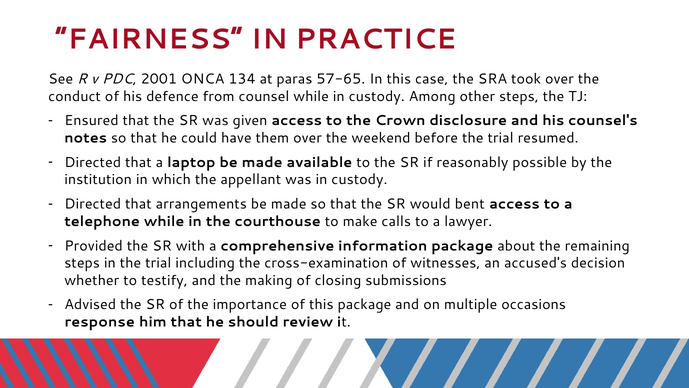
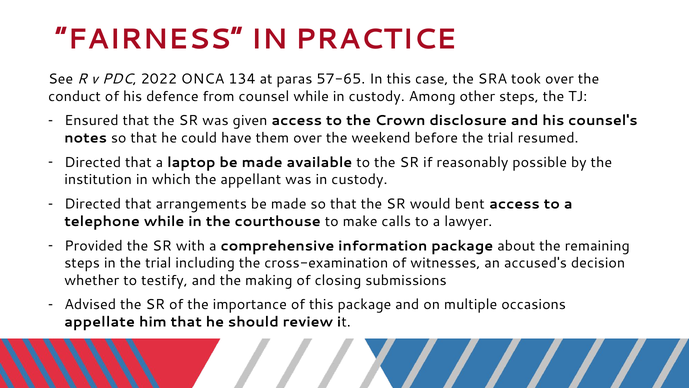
2001: 2001 -> 2022 (159, 79)
response: response -> appellate (100, 322)
